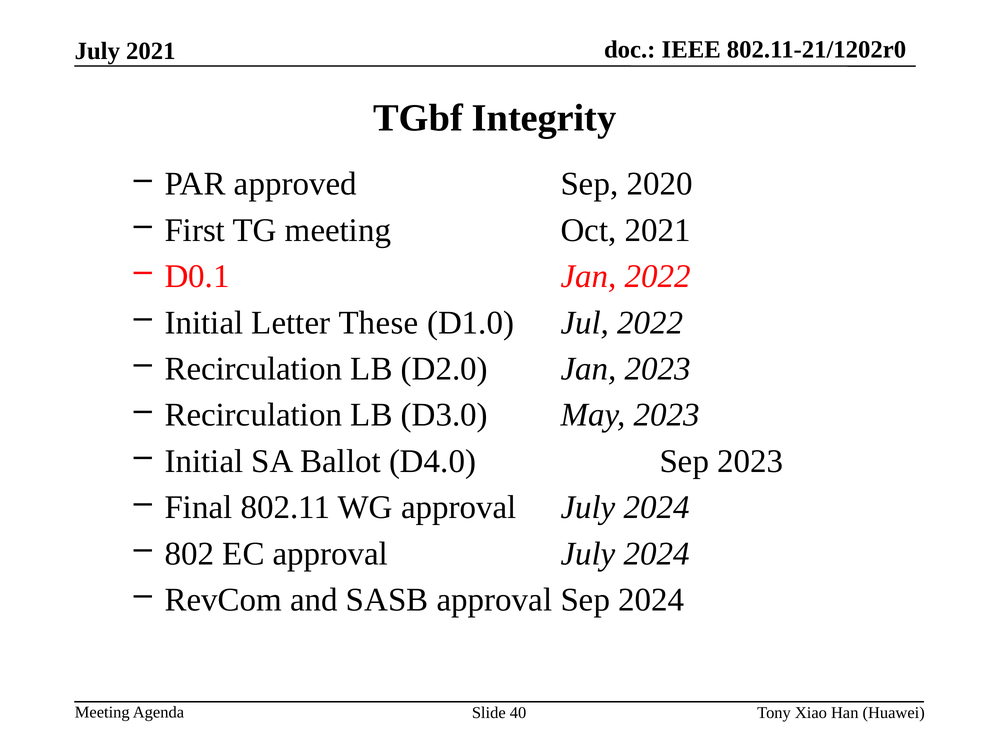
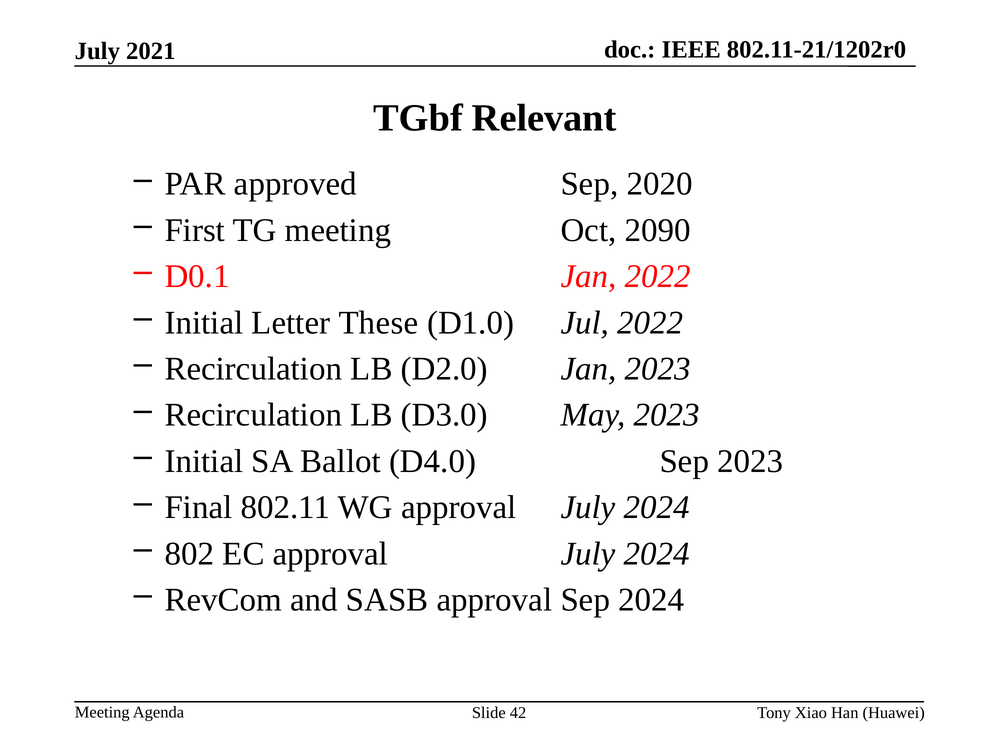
Integrity: Integrity -> Relevant (544, 118)
Oct 2021: 2021 -> 2090 (658, 230)
40: 40 -> 42 (518, 712)
